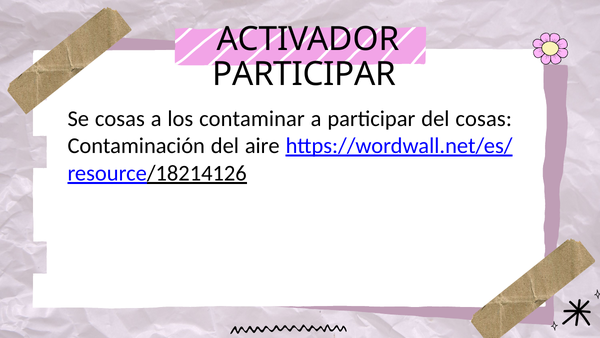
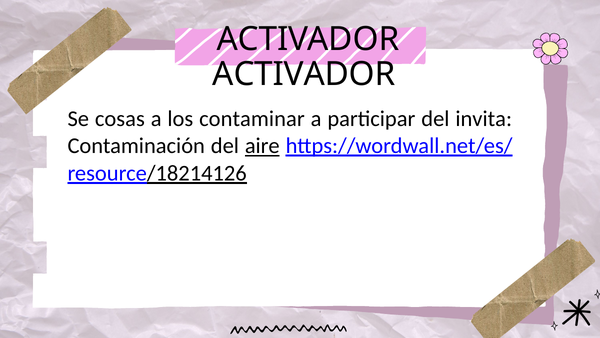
PARTICIPAR: PARTICIPAR -> ACTIVADOR (304, 74)
del cosas: cosas -> invita (484, 119)
aire underline: none -> present (262, 146)
